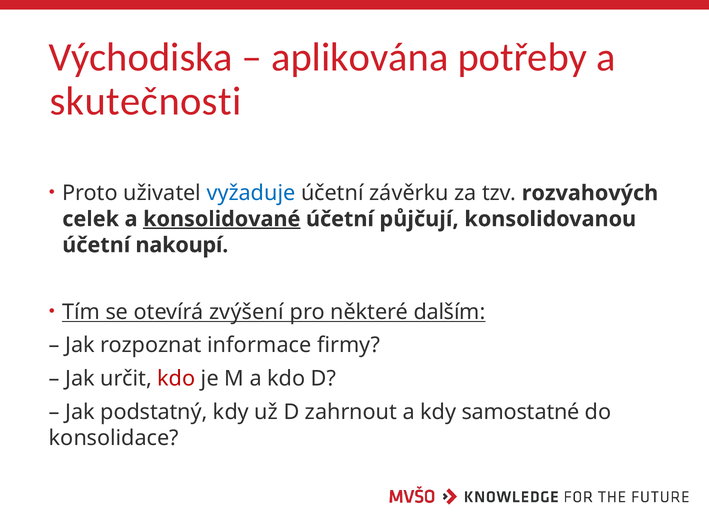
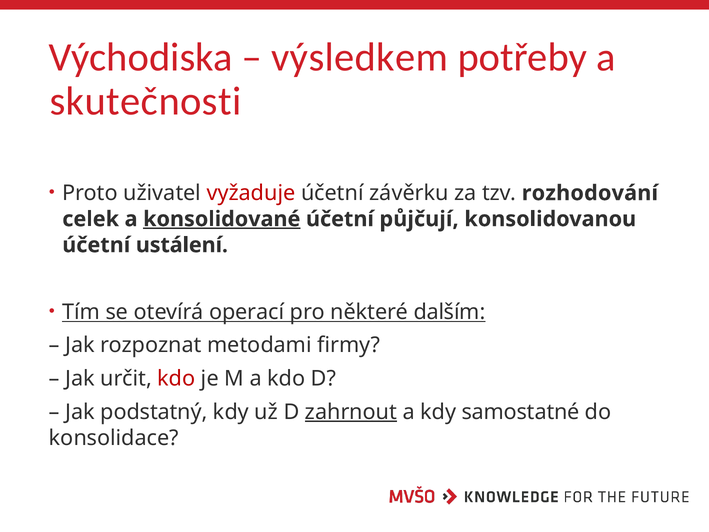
aplikována: aplikována -> výsledkem (360, 58)
vyžaduje colour: blue -> red (251, 193)
rozvahových: rozvahových -> rozhodování (590, 193)
nakoupí: nakoupí -> ustálení (182, 245)
zvýšení: zvýšení -> operací (247, 312)
informace: informace -> metodami (259, 345)
zahrnout underline: none -> present (351, 412)
